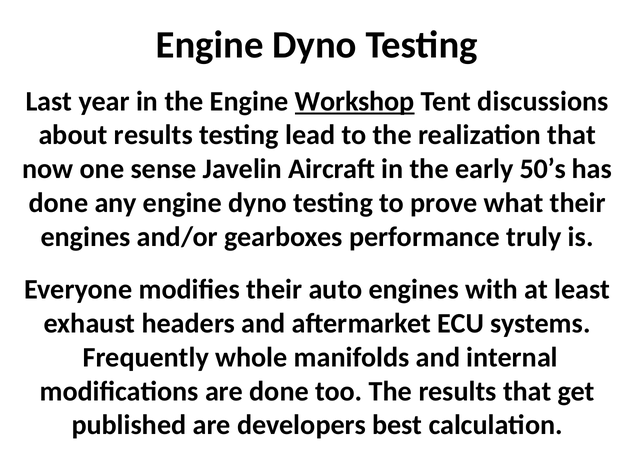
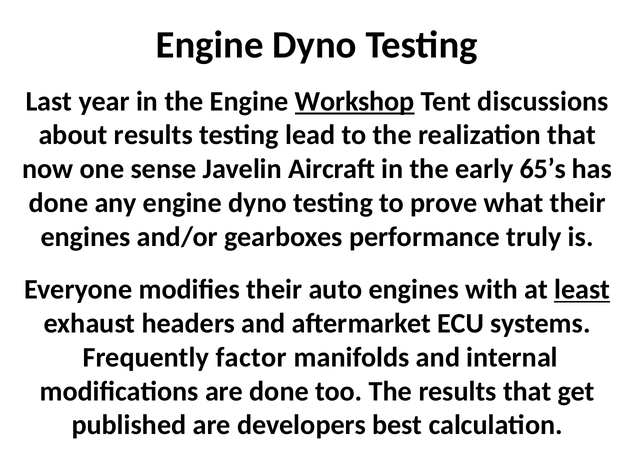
50’s: 50’s -> 65’s (543, 169)
least underline: none -> present (582, 289)
whole: whole -> factor (251, 357)
